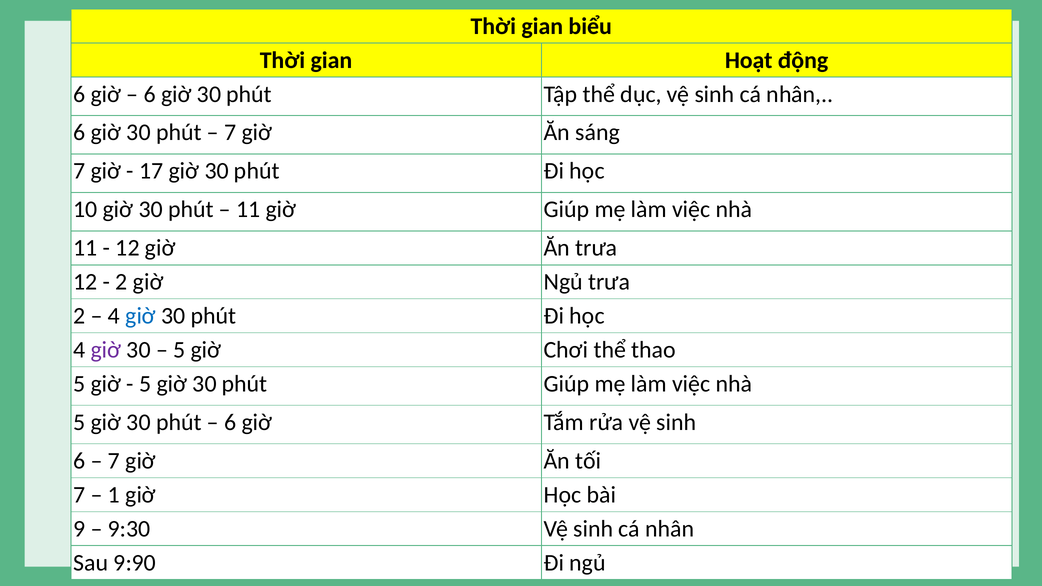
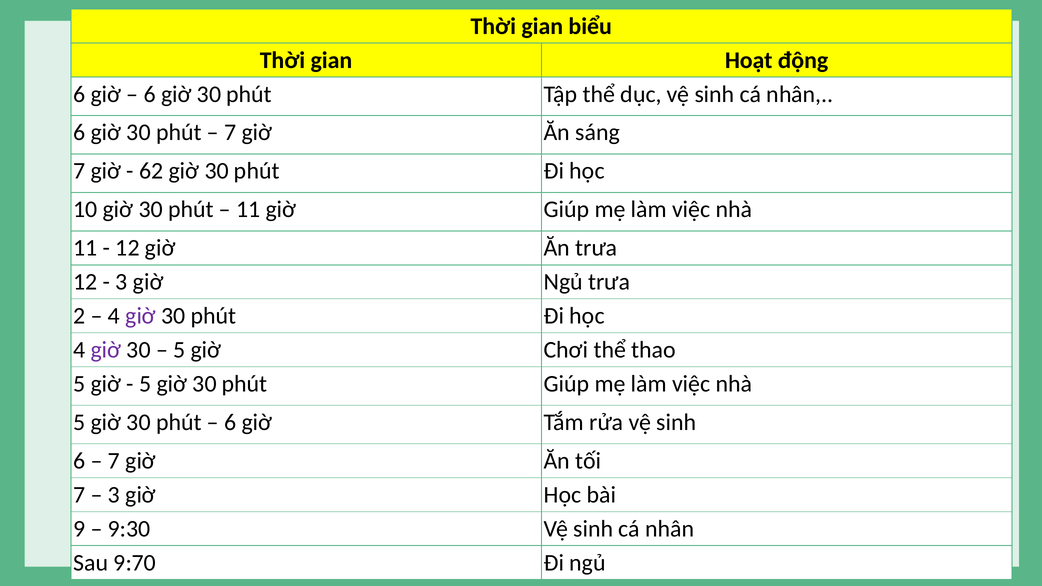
17: 17 -> 62 (151, 171)
2: 2 -> 3 (121, 282)
giờ colour: blue -> purple (141, 316)
1: 1 -> 3 (114, 495)
9:90: 9:90 -> 9:70 (135, 563)
